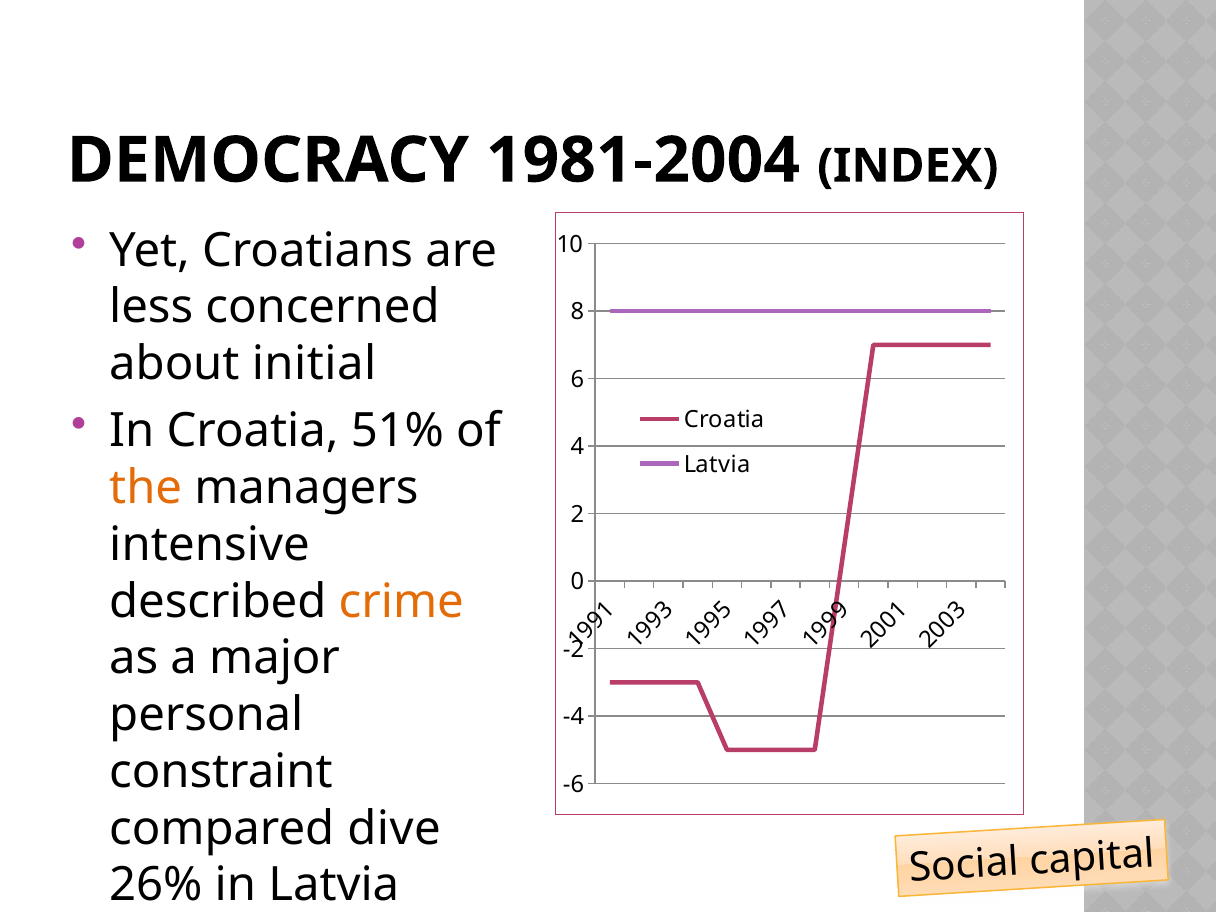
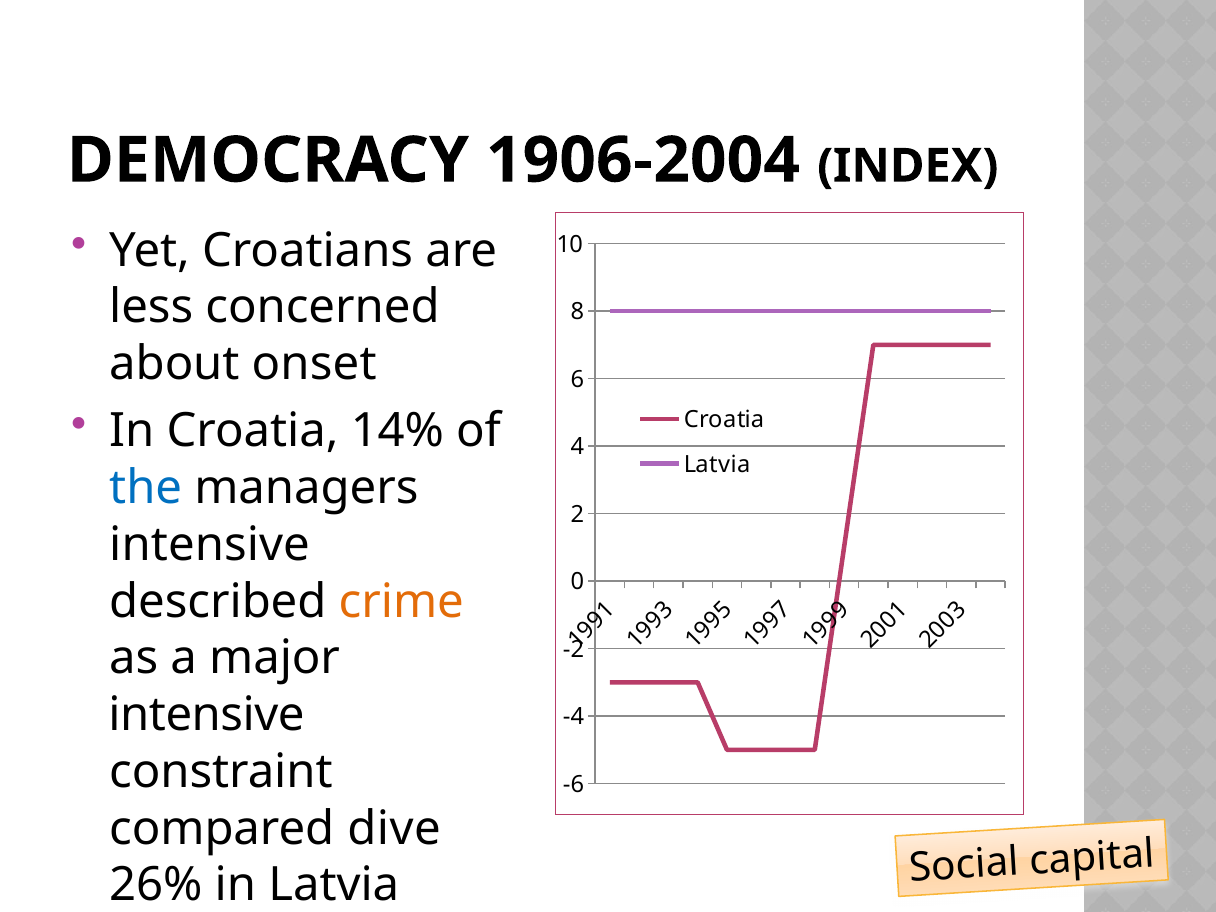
1981-2004: 1981-2004 -> 1906-2004 (643, 160)
initial: initial -> onset (314, 364)
51%: 51% -> 14% (397, 431)
the colour: orange -> blue (146, 488)
personal: personal -> intensive (207, 715)
